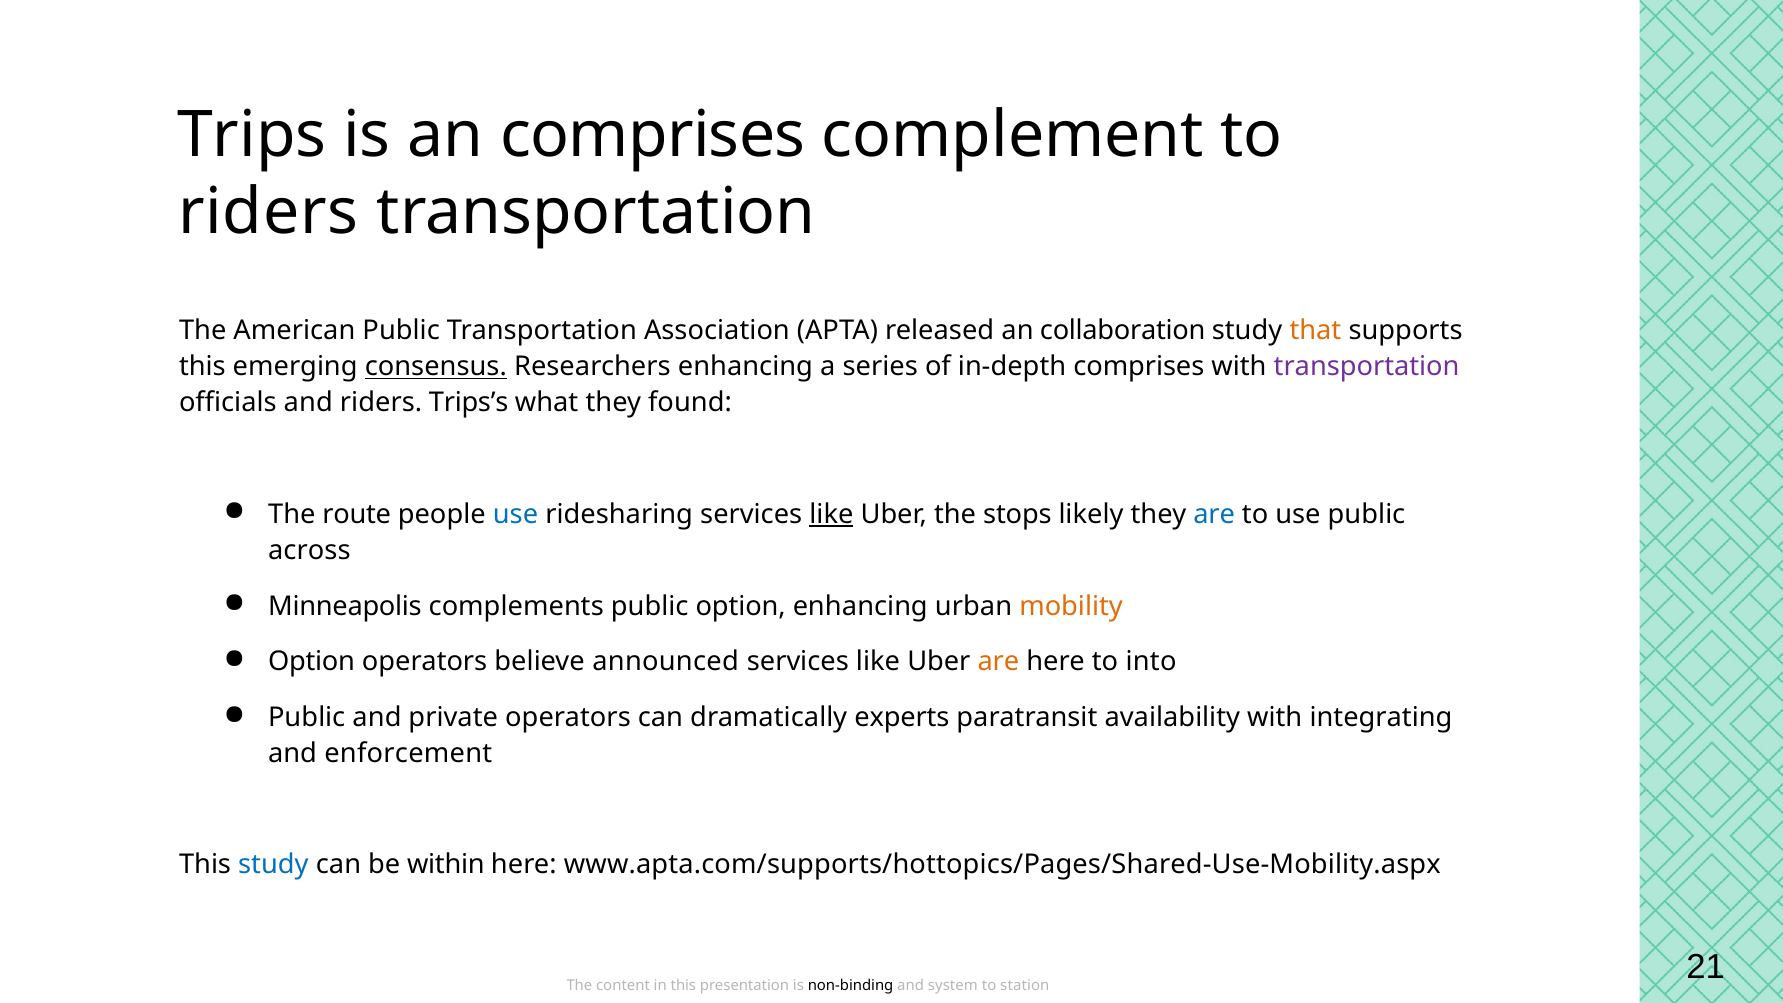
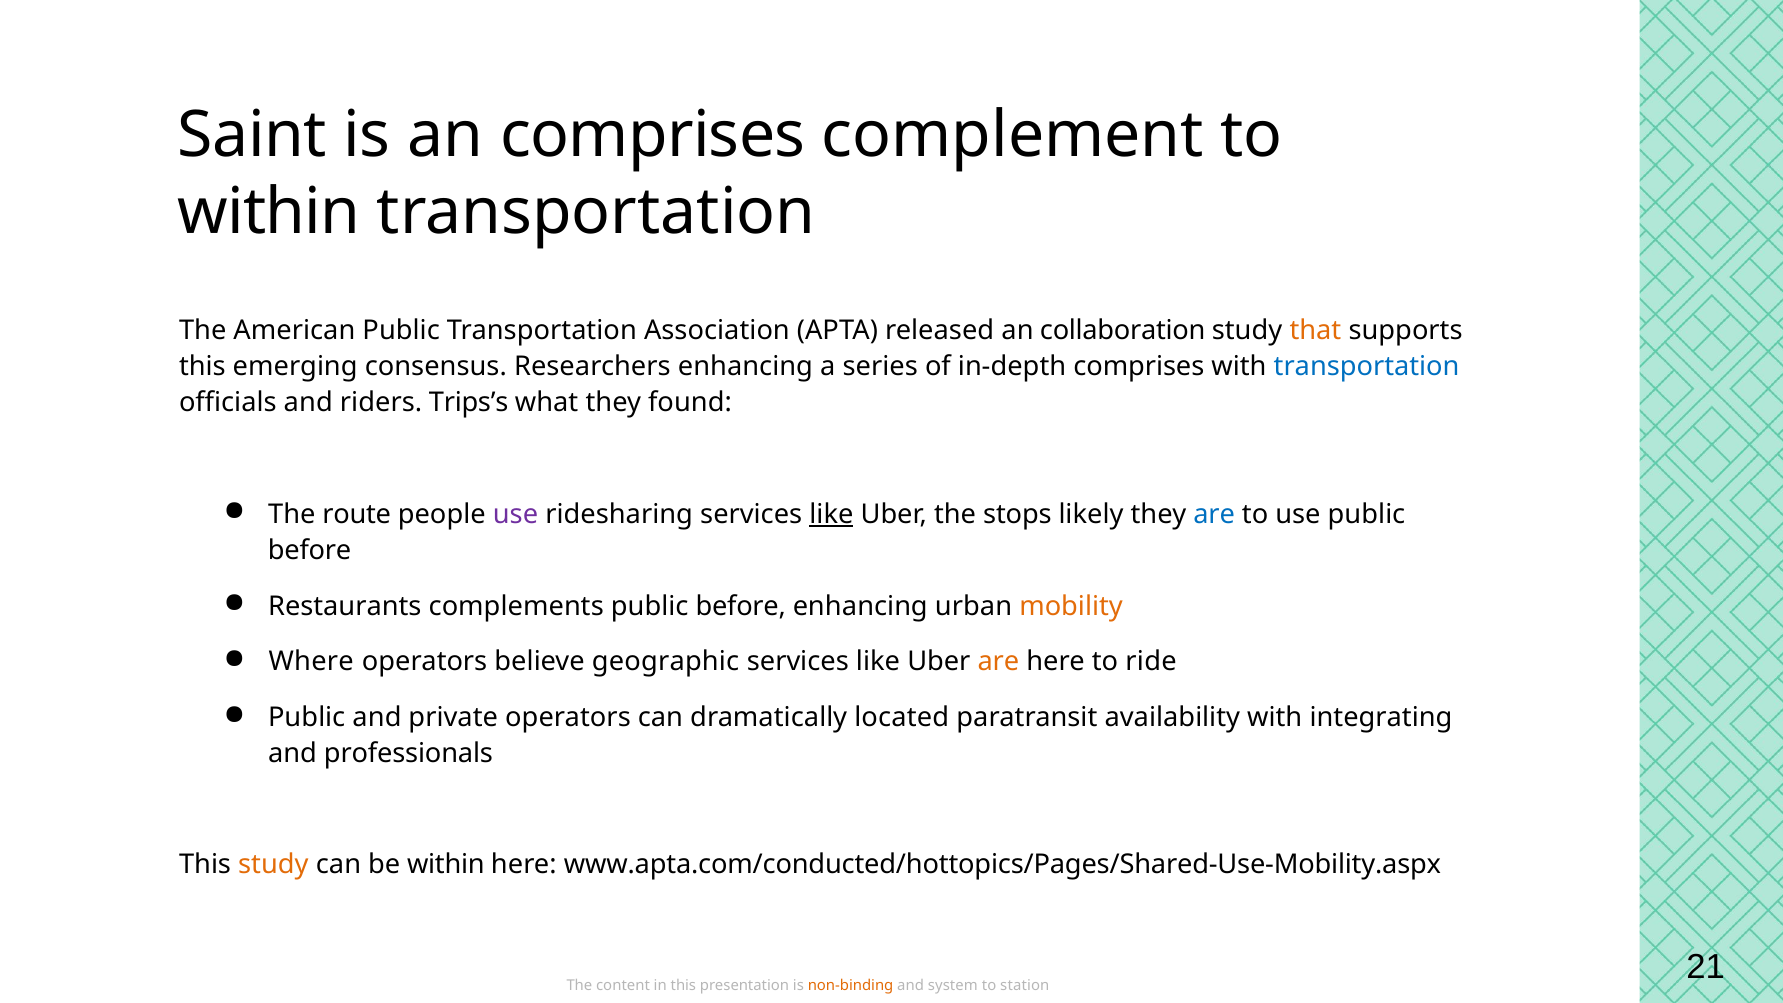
Trips: Trips -> Saint (252, 135)
riders: riders -> within (269, 212)
consensus underline: present -> none (436, 367)
transportation colour: purple -> blue (1367, 367)
use colour: blue -> purple (515, 514)
across: across -> before (310, 550)
Minneapolis: Minneapolis -> Restaurants (345, 606)
complements public option: option -> before (741, 606)
Option: Option -> Where (311, 662)
announced: announced -> geographic (666, 662)
into: into -> ride (1151, 662)
experts: experts -> located (902, 717)
enforcement: enforcement -> professionals (408, 753)
study colour: blue -> orange (273, 865)
www.apta.com/supports/hottopics/Pages/Shared-Use-Mobility.aspx: www.apta.com/supports/hottopics/Pages/Shared-Use-Mobility.aspx -> www.apta.com/conducted/hottopics/Pages/Shared-Use-Mobility.aspx (1003, 865)
non-binding colour: black -> orange (851, 985)
